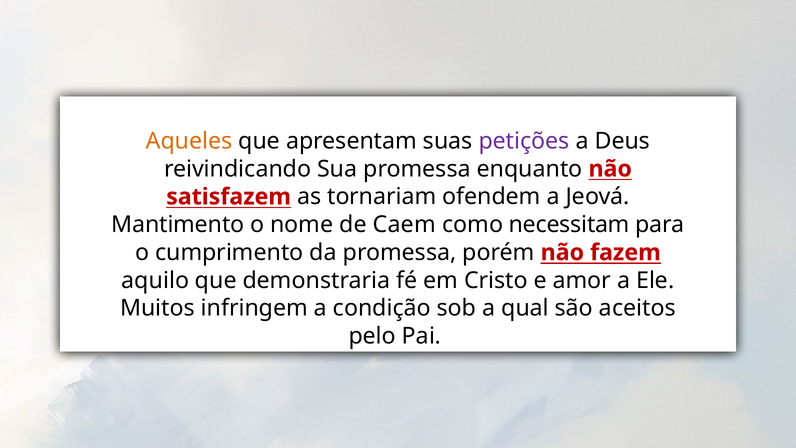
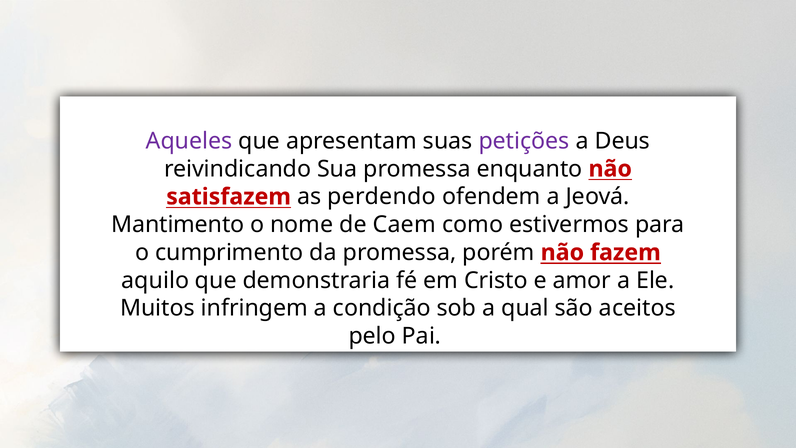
Aqueles colour: orange -> purple (189, 141)
tornariam: tornariam -> perdendo (382, 197)
necessitam: necessitam -> estivermos (569, 225)
